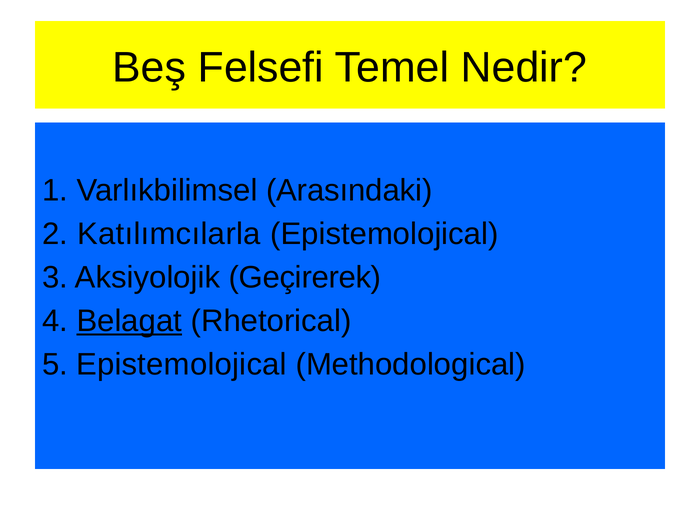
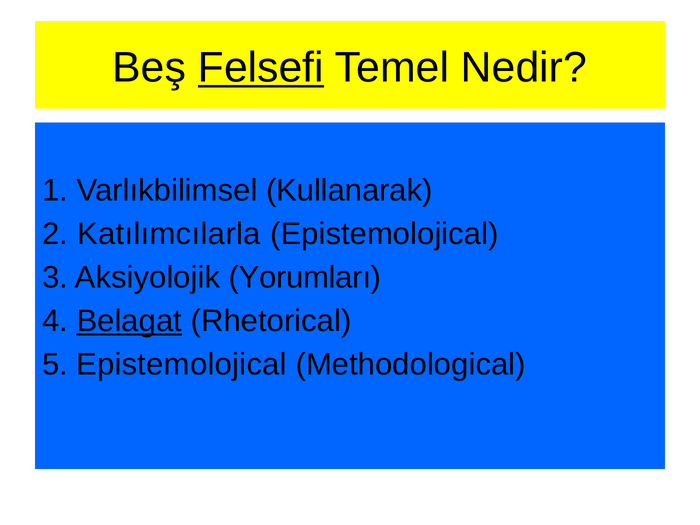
Felsefi underline: none -> present (261, 68)
Arasındaki: Arasındaki -> Kullanarak (349, 190)
Geçirerek: Geçirerek -> Yorumları (305, 278)
